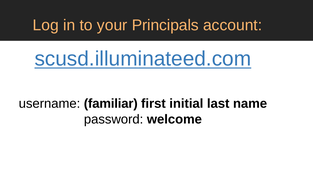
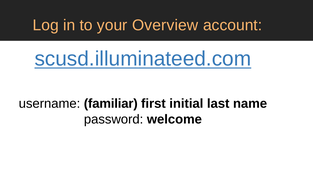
Principals: Principals -> Overview (165, 25)
